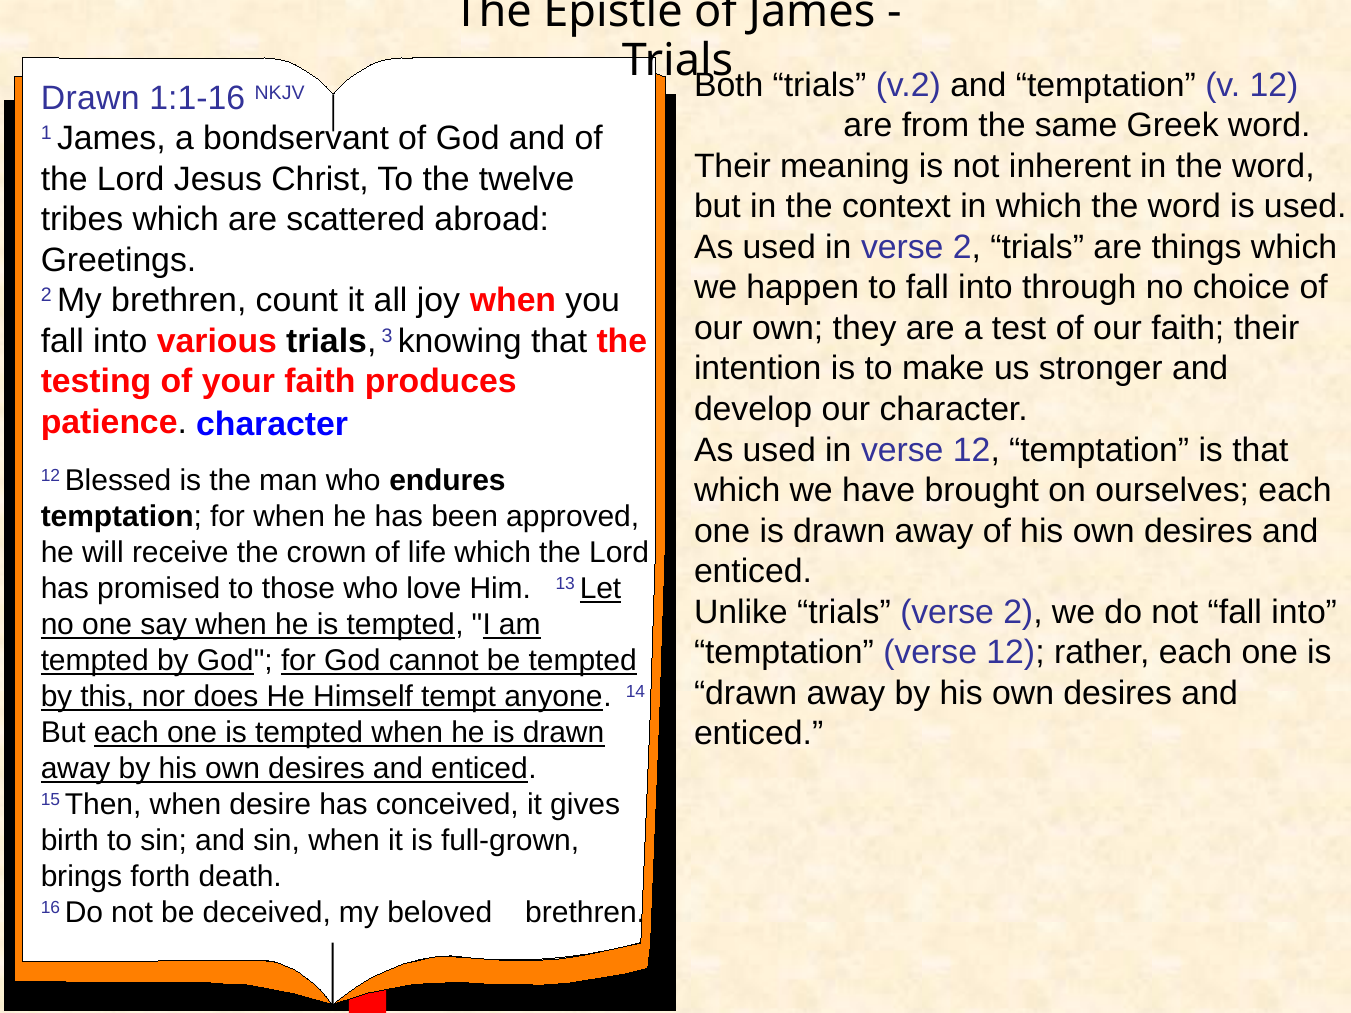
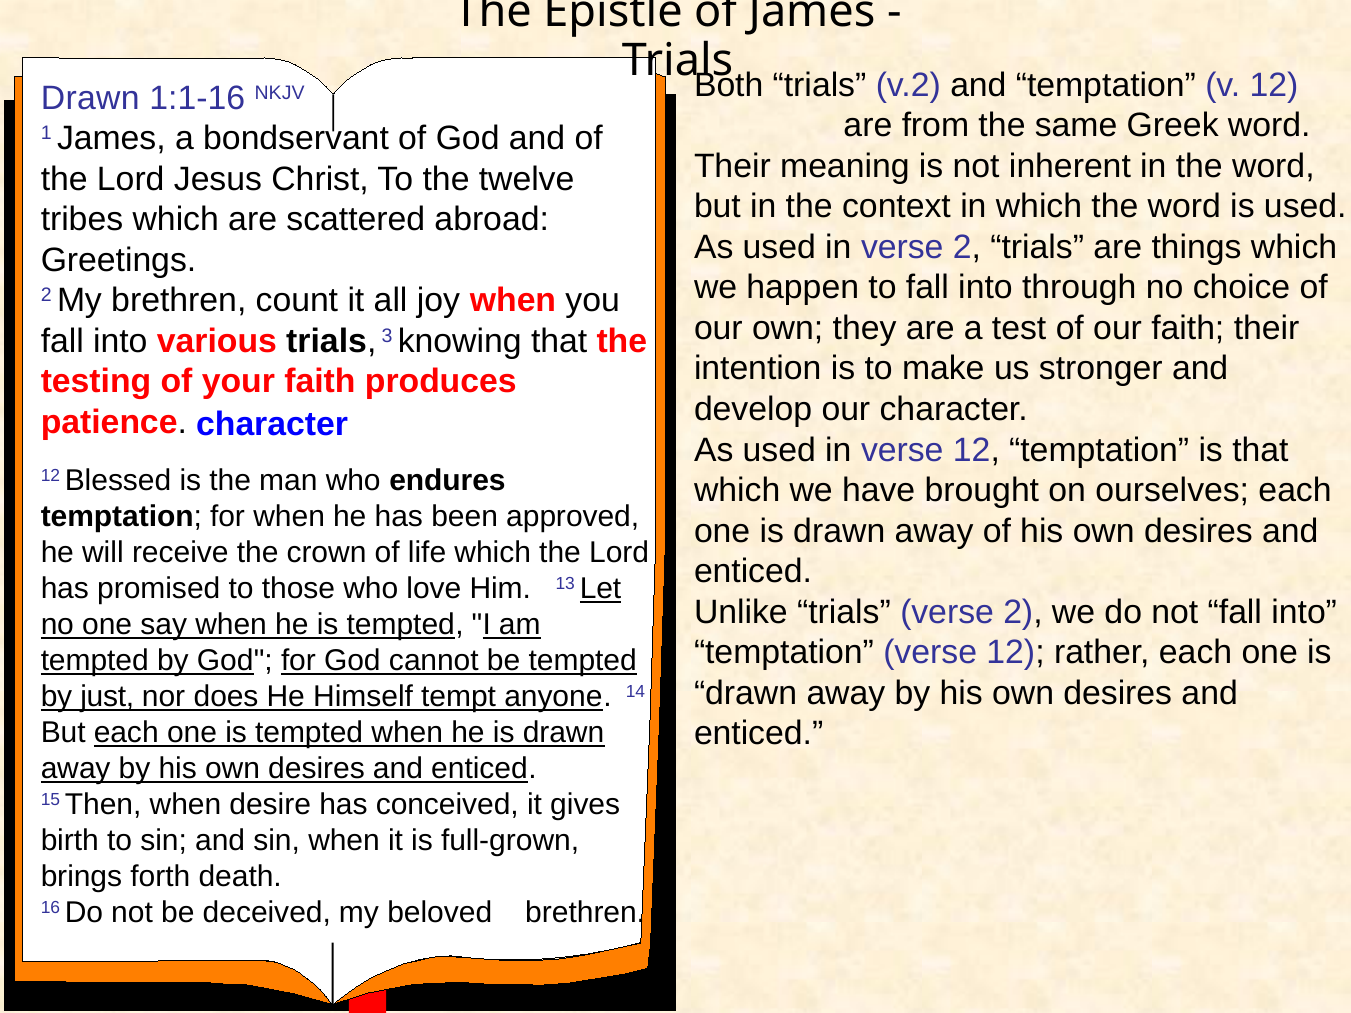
this: this -> just (107, 697)
